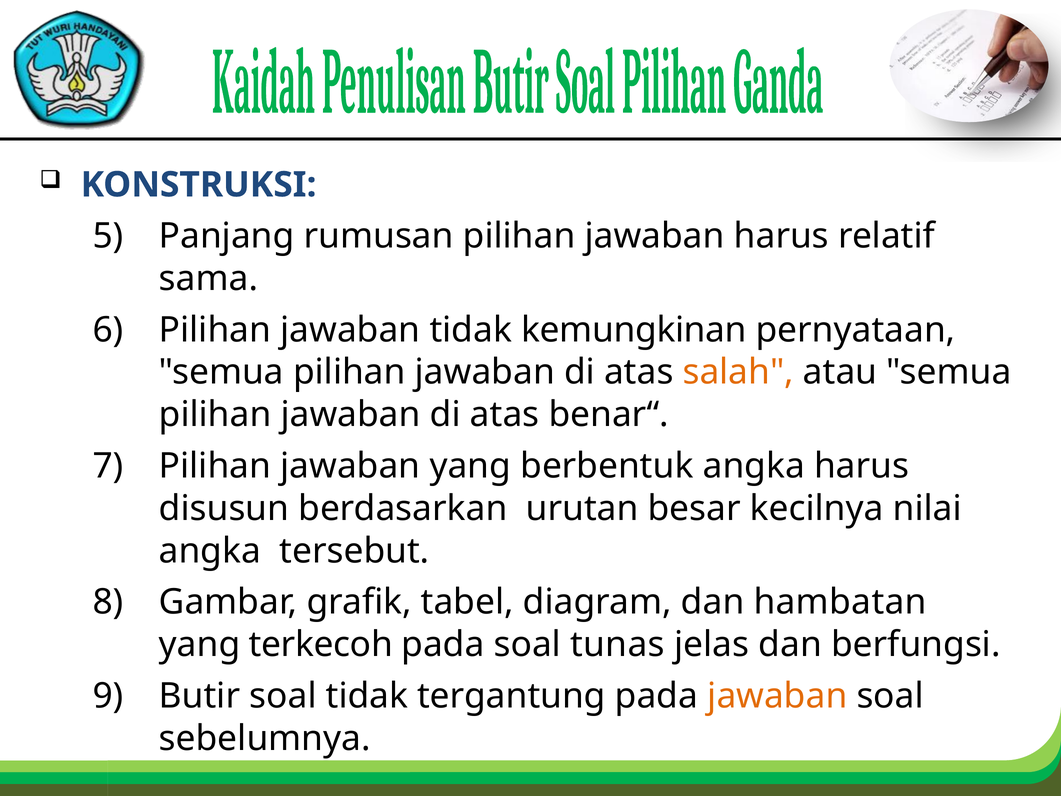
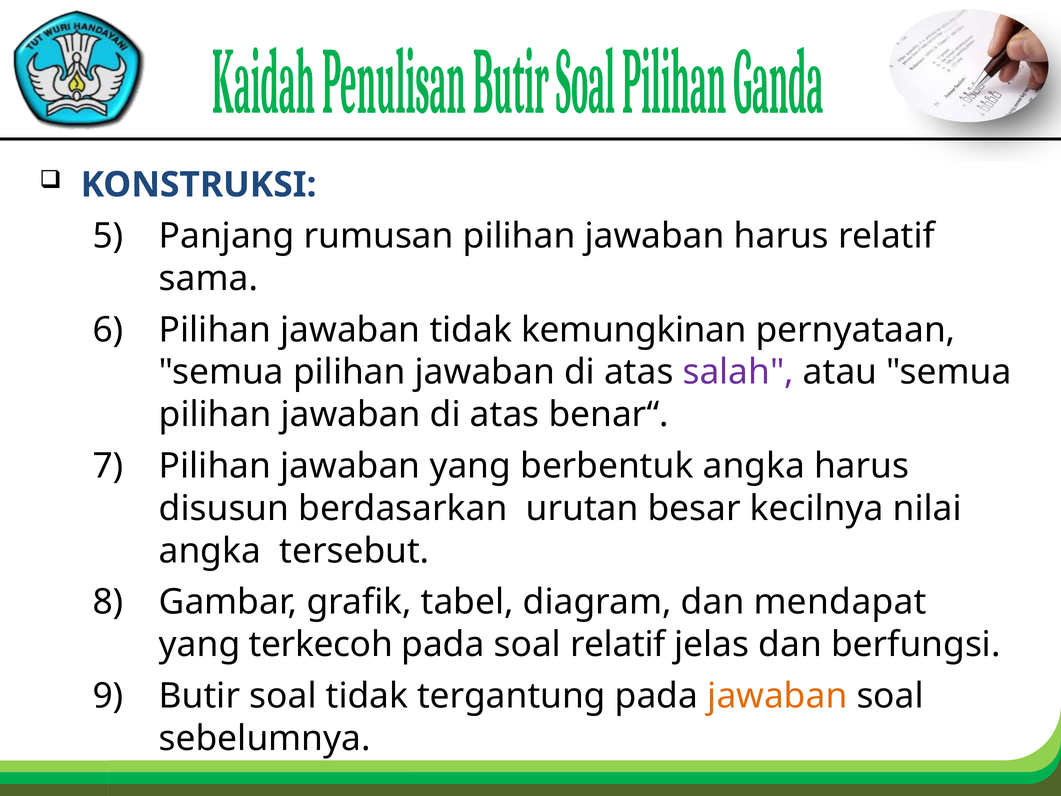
salah colour: orange -> purple (738, 372)
hambatan: hambatan -> mendapat (840, 602)
soal tunas: tunas -> relatif (618, 645)
